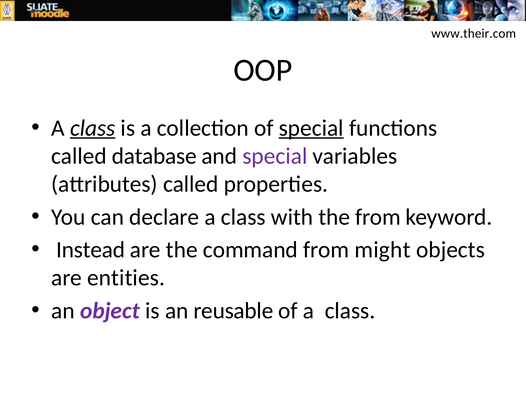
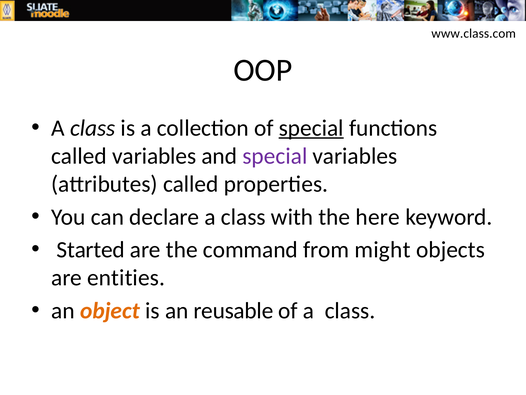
www.their.com: www.their.com -> www.class.com (474, 33)
class underline: present -> none (93, 128)
called database: database -> variables (154, 156)
the from: from -> here (378, 217)
Instead: Instead -> Started (91, 249)
object colour: purple -> orange (110, 310)
